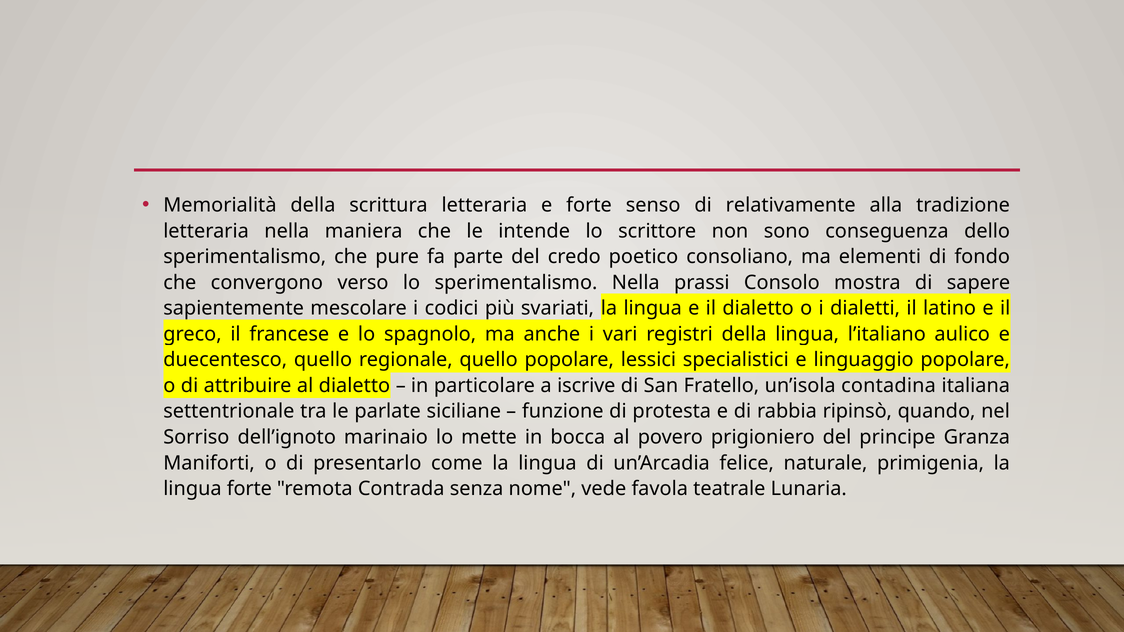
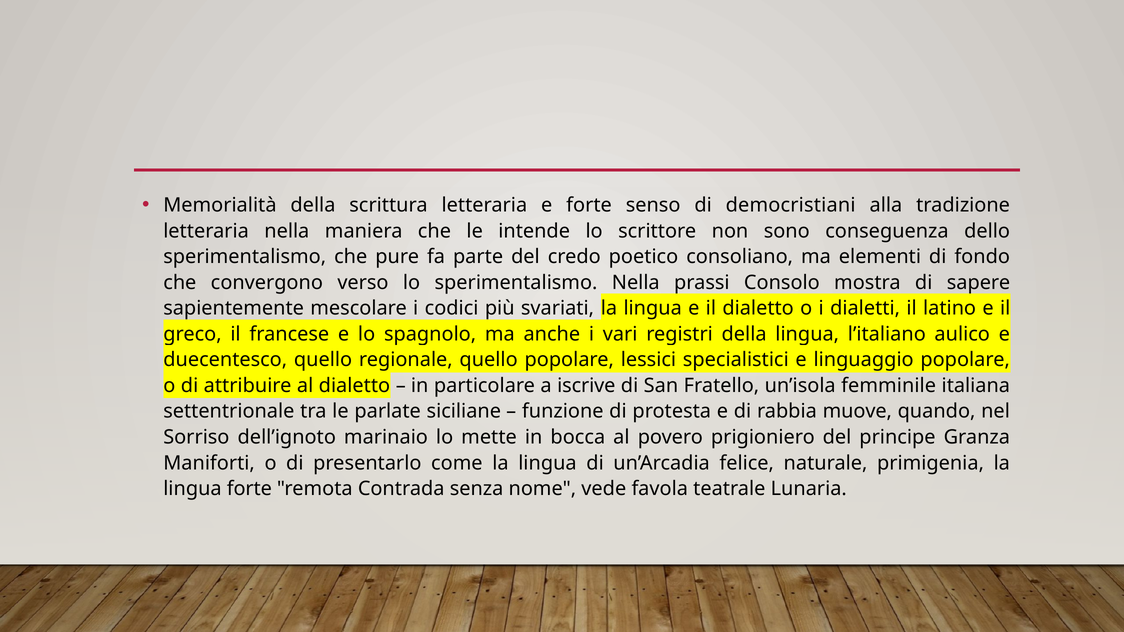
relativamente: relativamente -> democristiani (791, 205)
contadina: contadina -> femminile (889, 386)
ripinsò: ripinsò -> muove (857, 412)
